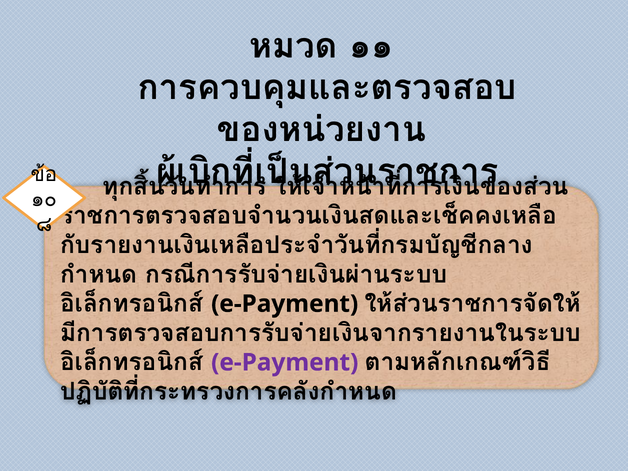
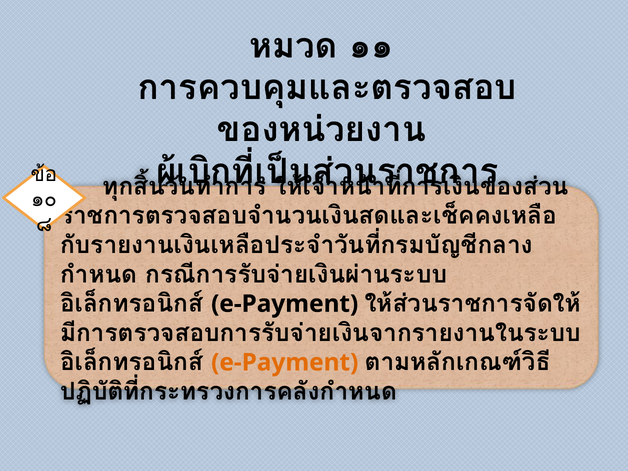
e-Payment colour: purple -> orange (285, 362)
